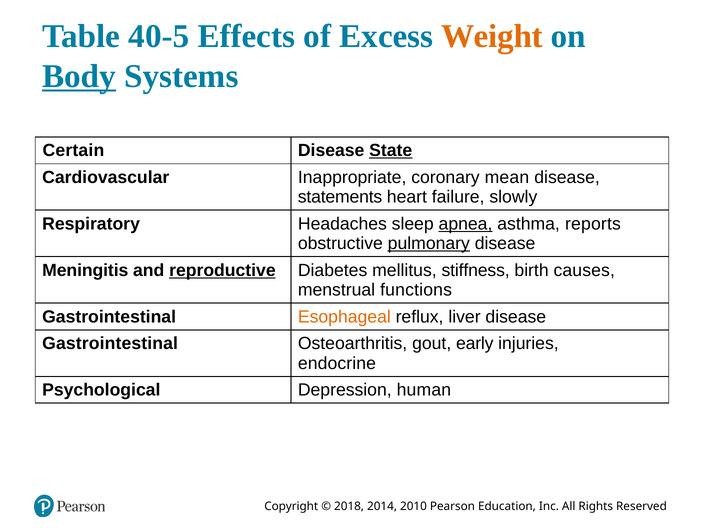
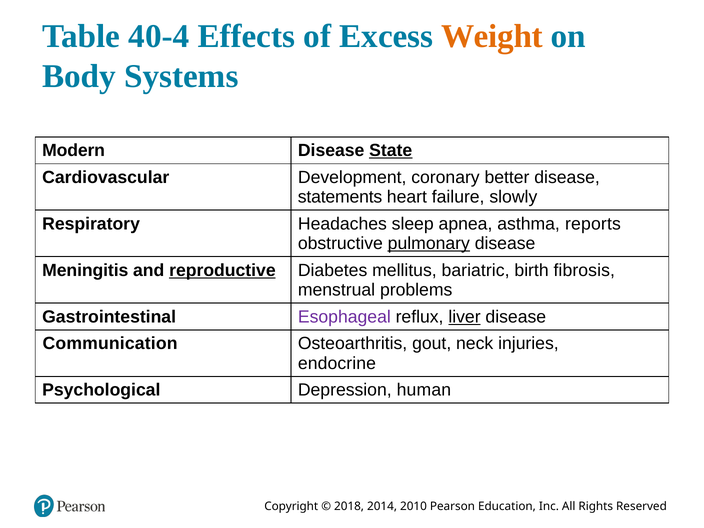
40-5: 40-5 -> 40-4 (159, 36)
Body underline: present -> none (79, 76)
Certain: Certain -> Modern (74, 151)
Inappropriate: Inappropriate -> Development (352, 177)
mean: mean -> better (507, 177)
apnea underline: present -> none (466, 224)
stiffness: stiffness -> bariatric (476, 270)
causes: causes -> fibrosis (584, 270)
functions: functions -> problems (416, 290)
Esophageal colour: orange -> purple (344, 317)
liver underline: none -> present (465, 317)
Gastrointestinal: Gastrointestinal -> Communication (110, 344)
early: early -> neck (475, 344)
